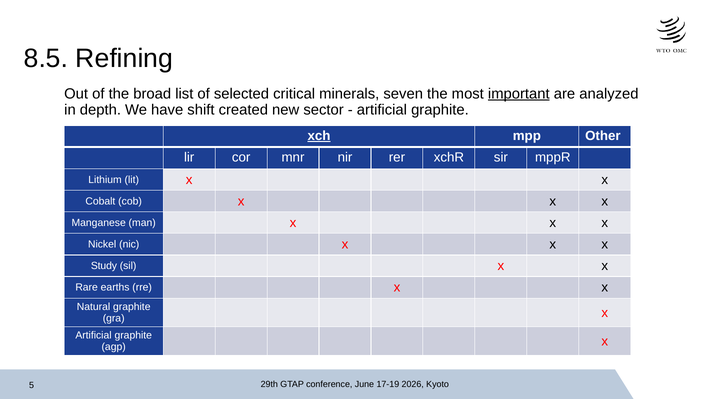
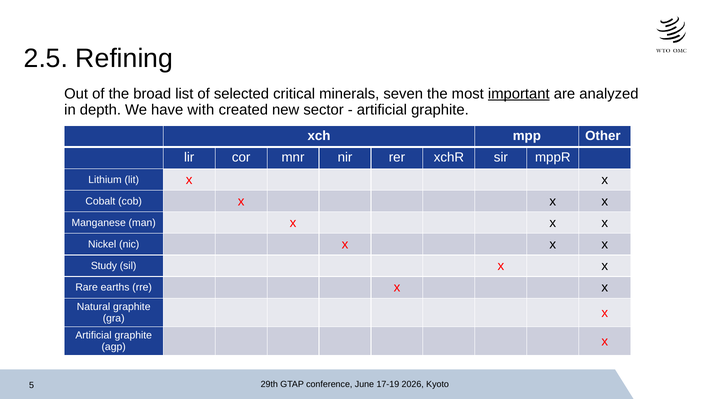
8.5: 8.5 -> 2.5 (46, 59)
shift: shift -> with (201, 110)
xch underline: present -> none (319, 136)
